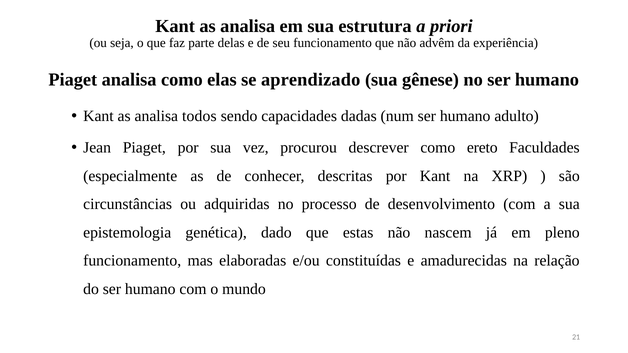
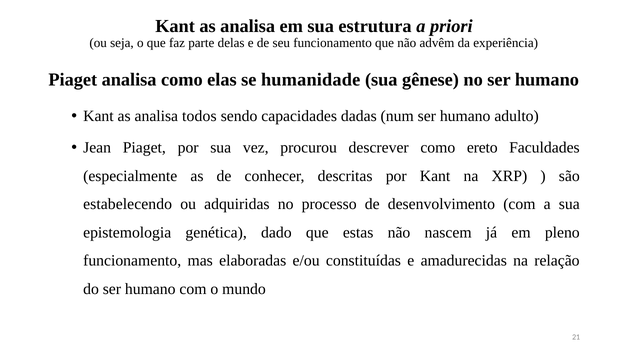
aprendizado: aprendizado -> humanidade (311, 80)
circunstâncias: circunstâncias -> estabelecendo (128, 204)
